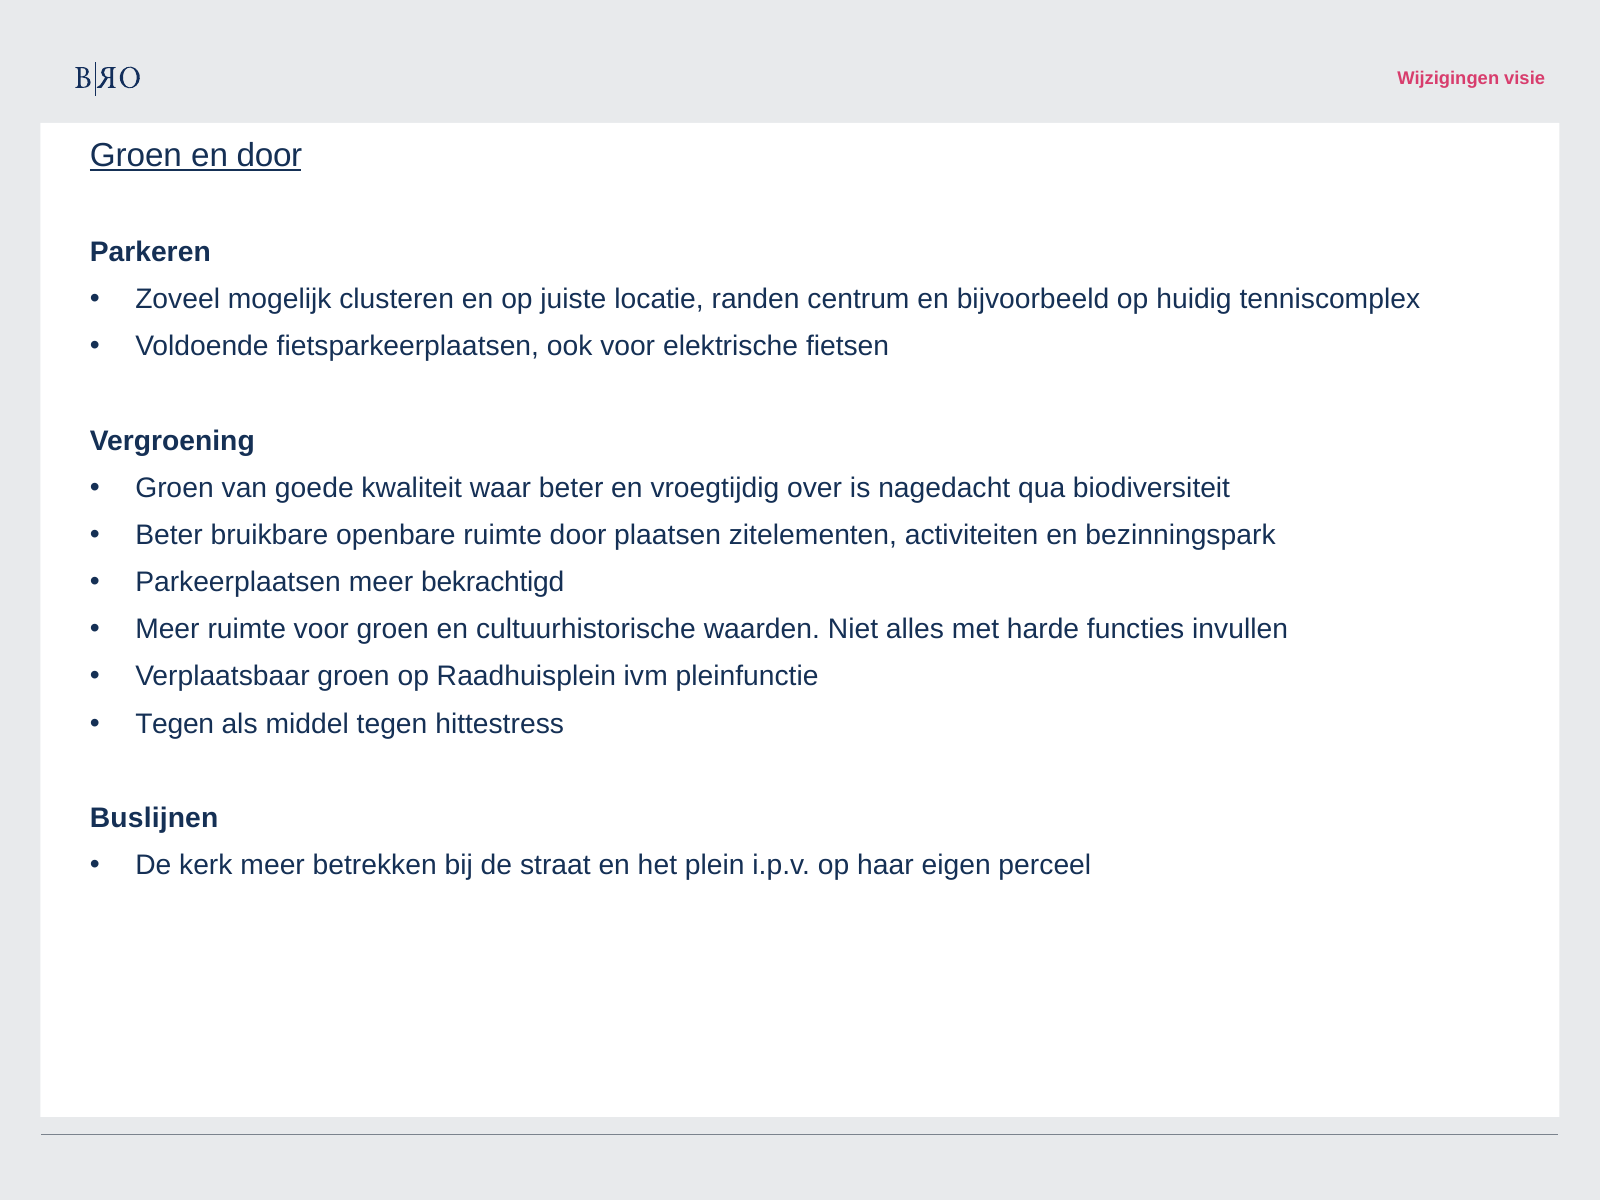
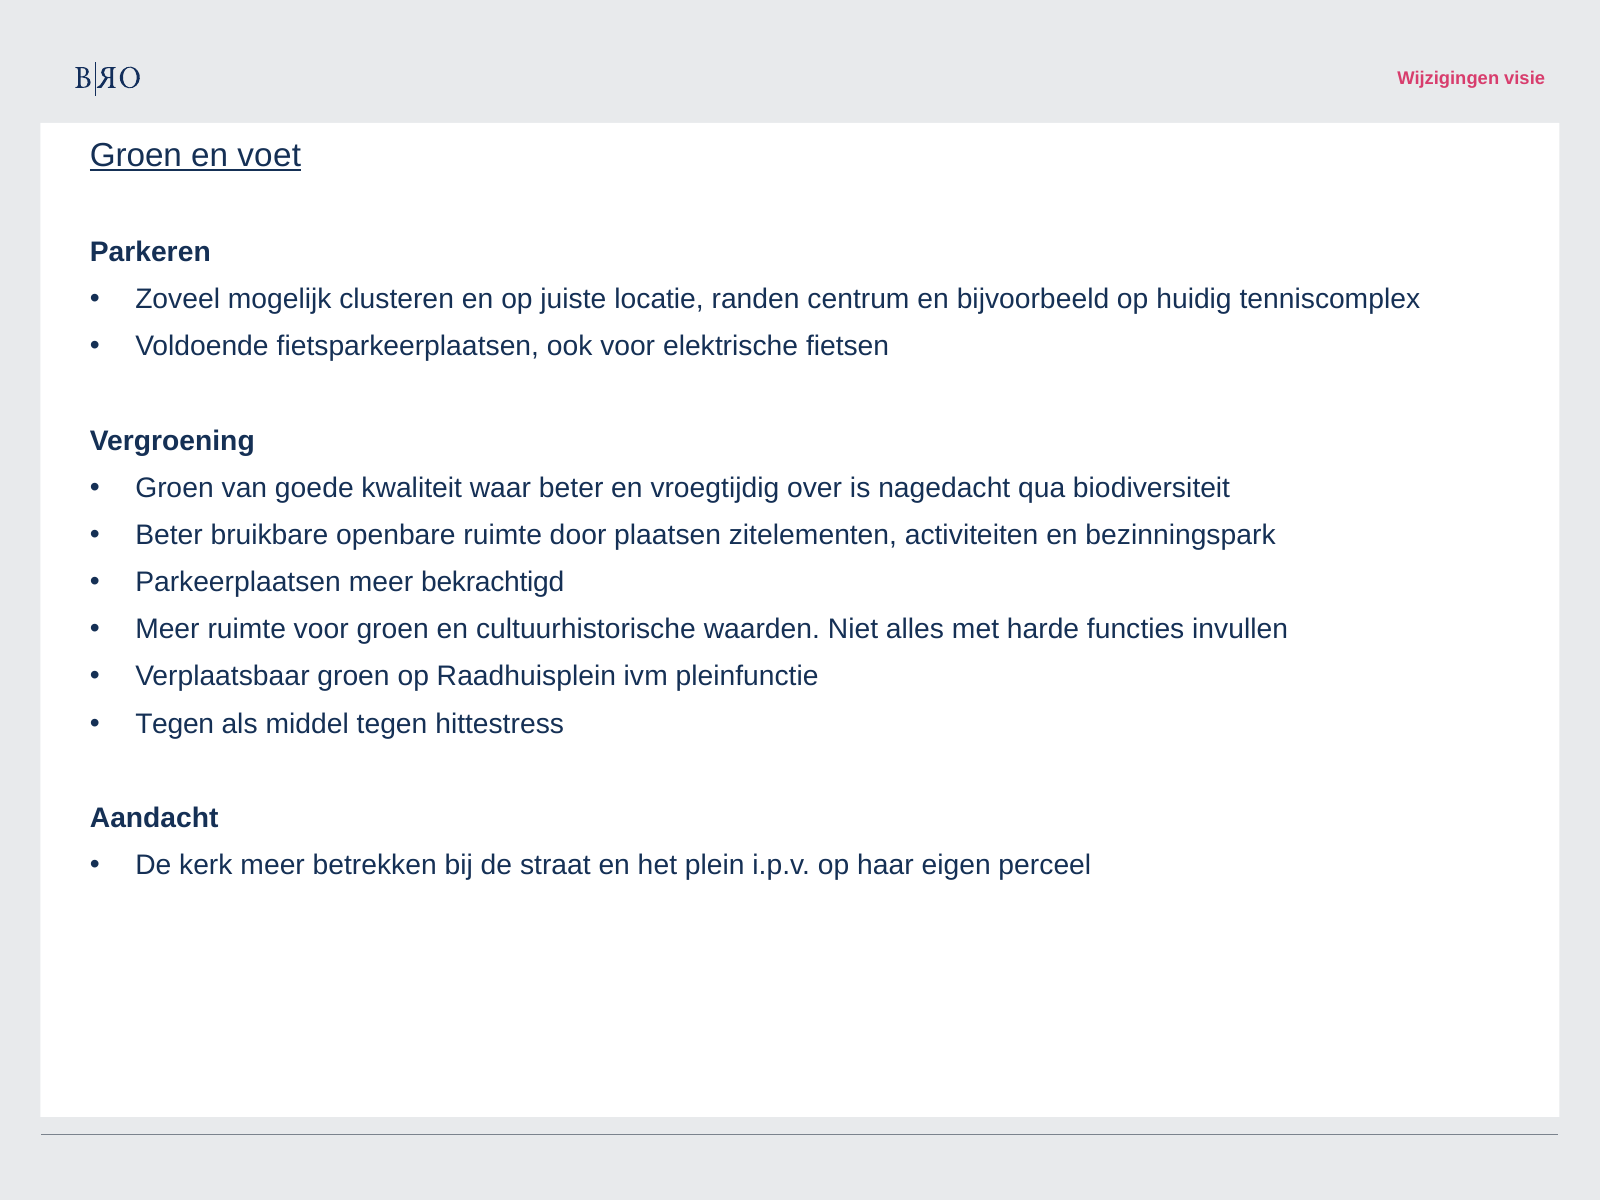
en door: door -> voet (269, 155)
Buslijnen: Buslijnen -> Aandacht (154, 818)
